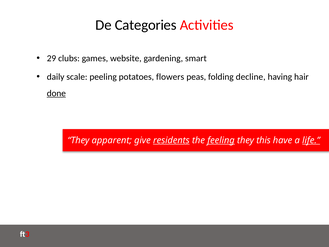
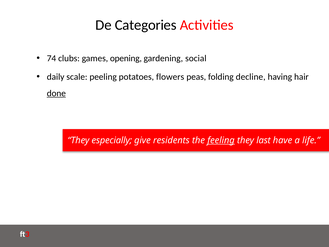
29: 29 -> 74 (51, 58)
website: website -> opening (126, 58)
smart: smart -> social (196, 58)
apparent: apparent -> especially (112, 140)
residents underline: present -> none (171, 140)
this: this -> last (264, 140)
life underline: present -> none (311, 140)
